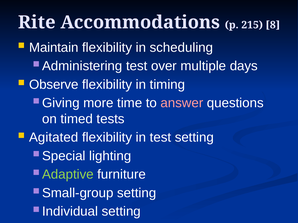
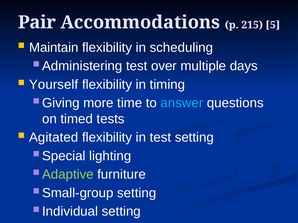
Rite: Rite -> Pair (37, 22)
8: 8 -> 5 (273, 25)
Observe: Observe -> Yourself (54, 85)
answer colour: pink -> light blue (182, 103)
